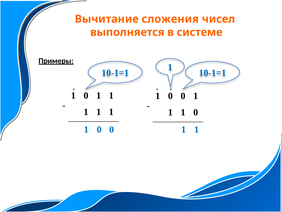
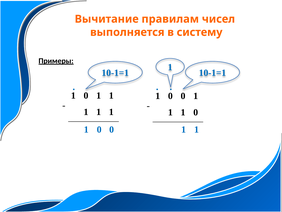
сложения: сложения -> правилам (170, 19)
системе: системе -> систему (200, 32)
